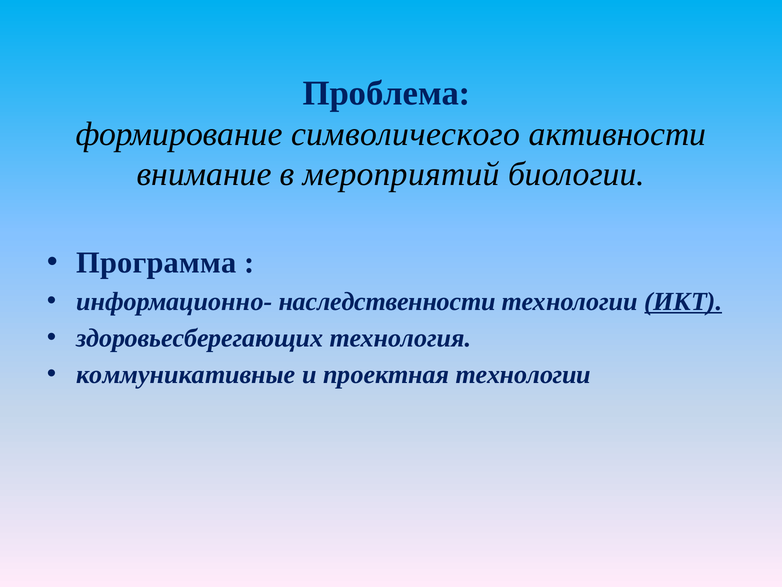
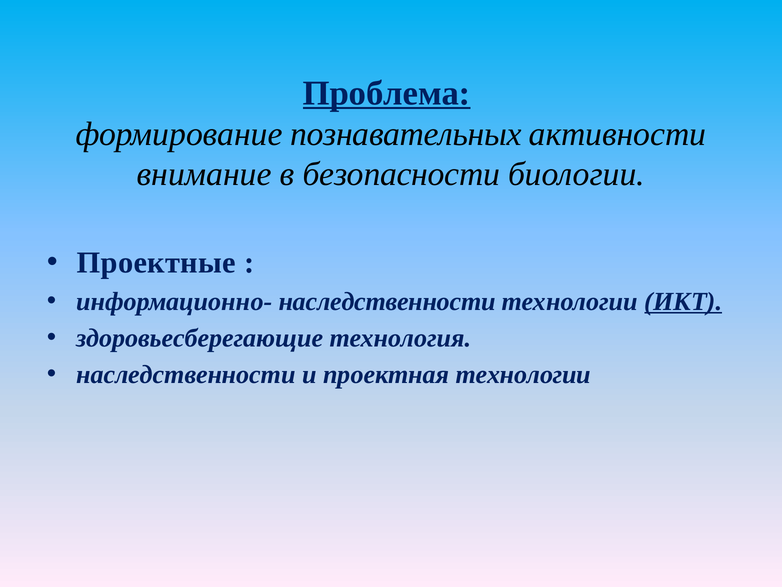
Проблема underline: none -> present (387, 93)
символического: символического -> познавательных (406, 134)
мероприятий: мероприятий -> безопасности (401, 174)
Программа: Программа -> Проектные (156, 262)
здоровьесберегающих: здоровьесберегающих -> здоровьесберегающие (200, 338)
коммуникативные: коммуникативные -> наследственности (186, 374)
